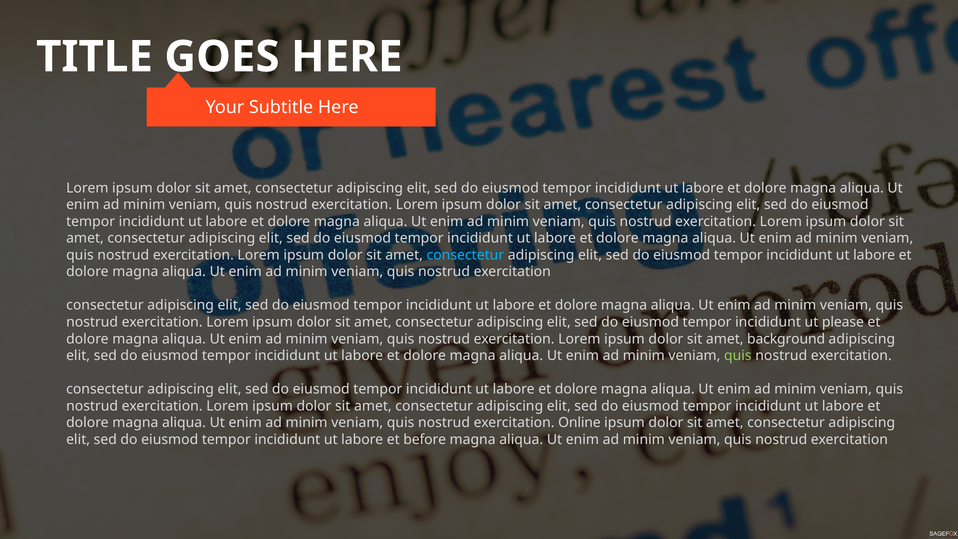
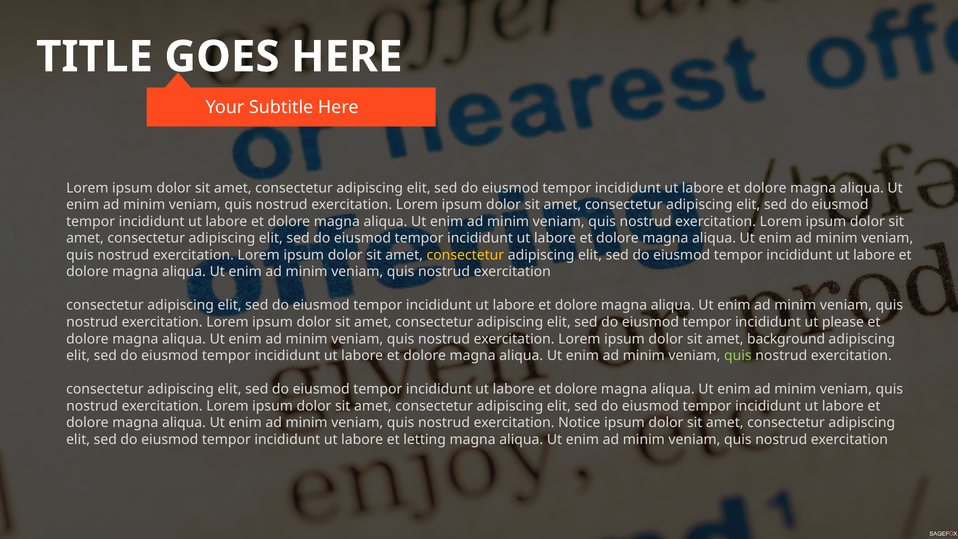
consectetur colour: light blue -> yellow (465, 255)
Online: Online -> Notice (579, 423)
before: before -> letting (425, 439)
